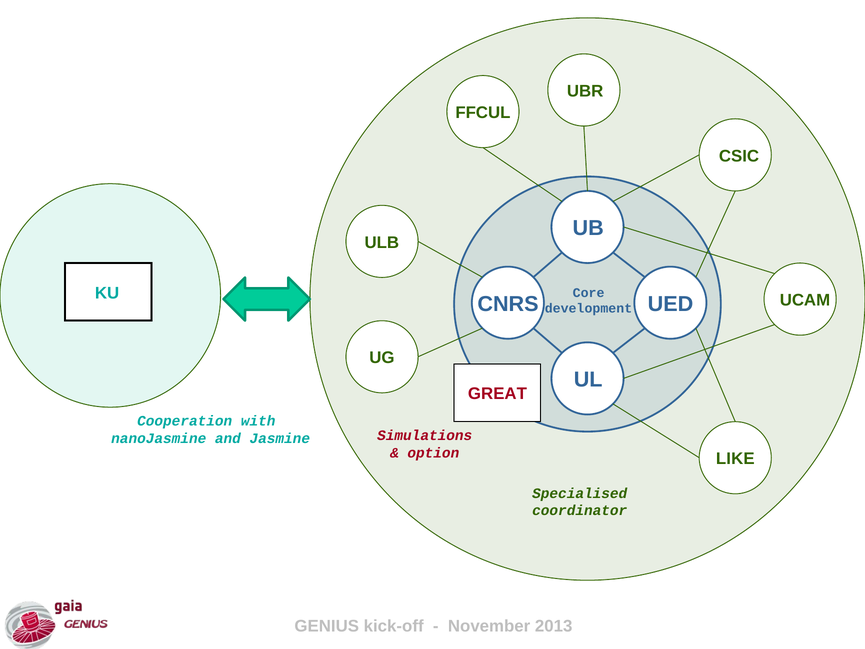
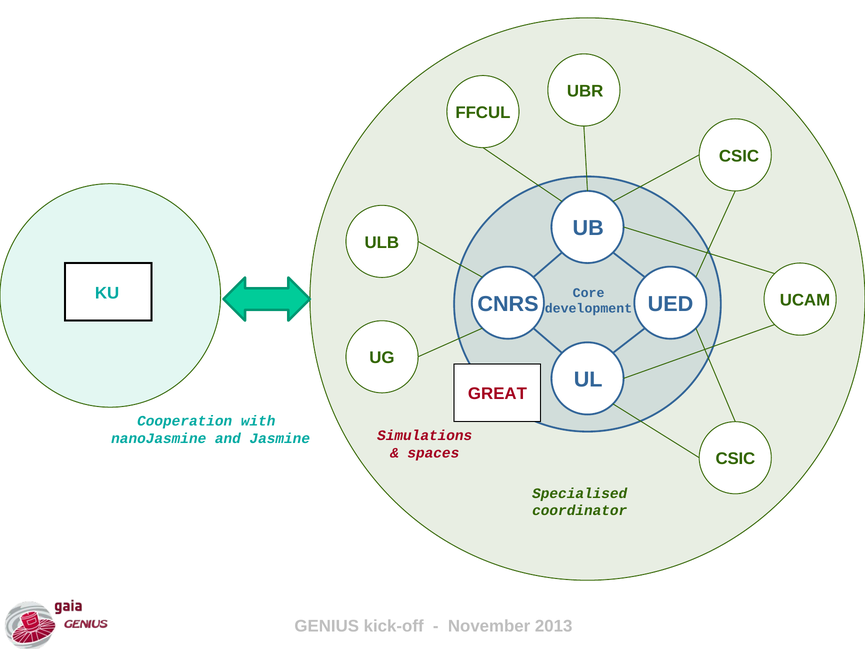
option: option -> spaces (433, 453)
LIKE: LIKE -> CSIC (735, 459)
